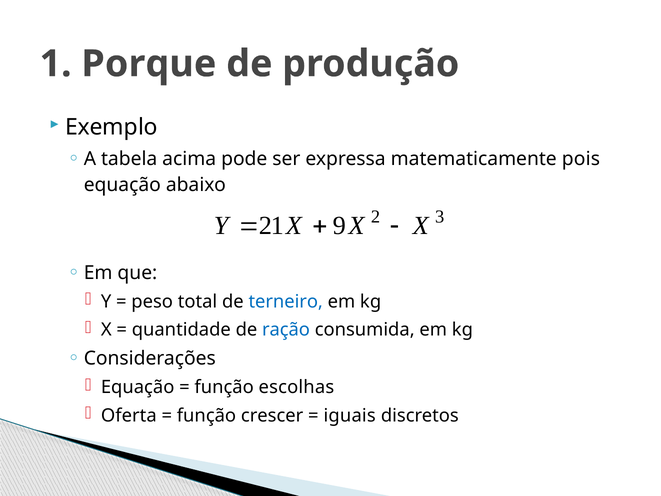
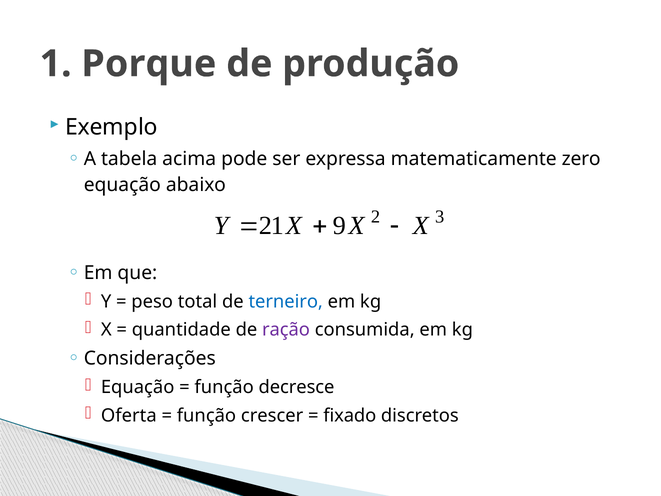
pois: pois -> zero (581, 159)
ração colour: blue -> purple (286, 330)
escolhas: escolhas -> decresce (297, 387)
iguais: iguais -> fixado (350, 416)
